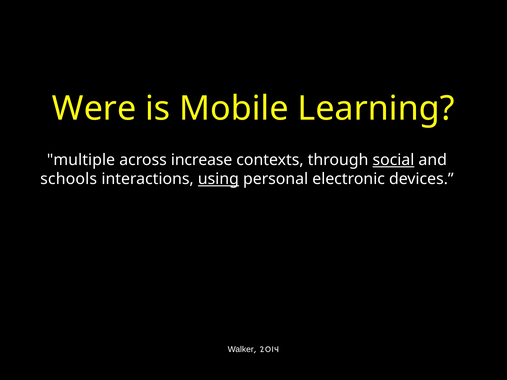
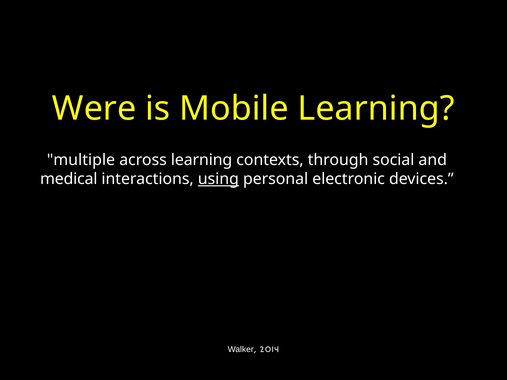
across increase: increase -> learning (202, 160)
social underline: present -> none (393, 160)
schools: schools -> medical (69, 179)
